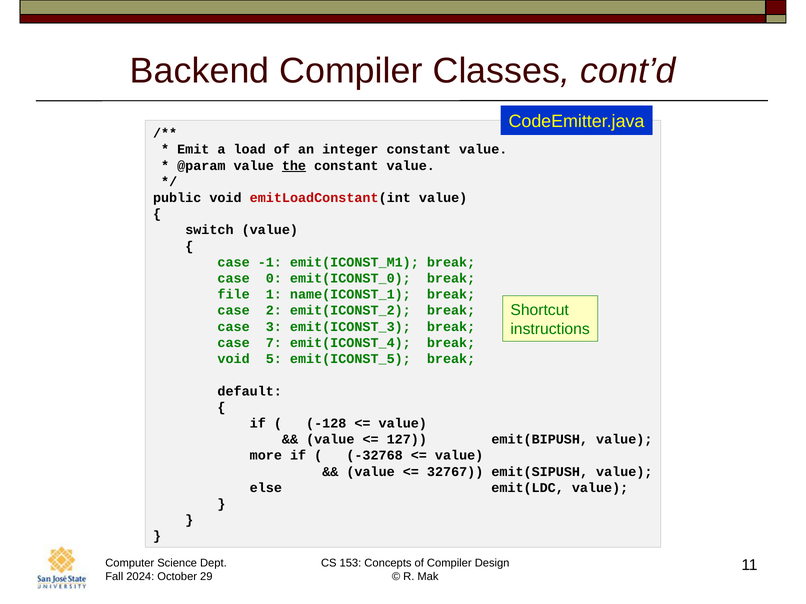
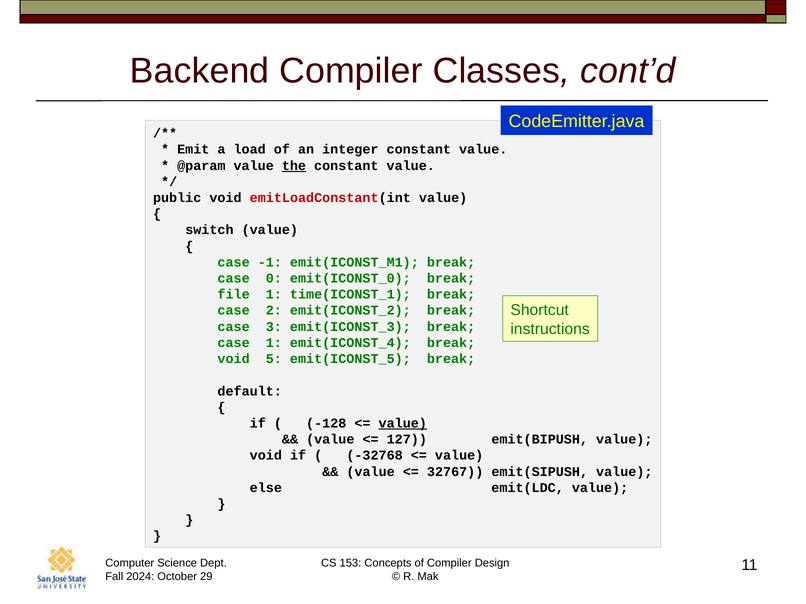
name(ICONST_1: name(ICONST_1 -> time(ICONST_1 (350, 295)
case 7: 7 -> 1 (274, 343)
value underline: none -> present (403, 424)
more: more -> void (266, 456)
